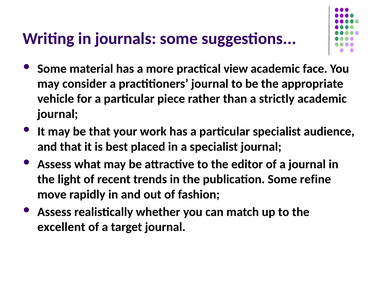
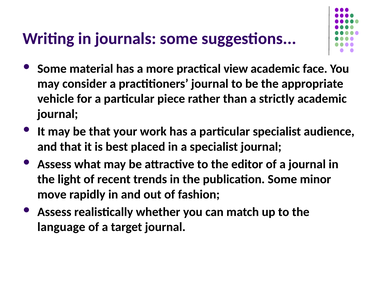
refine: refine -> minor (315, 180)
excellent: excellent -> language (61, 227)
